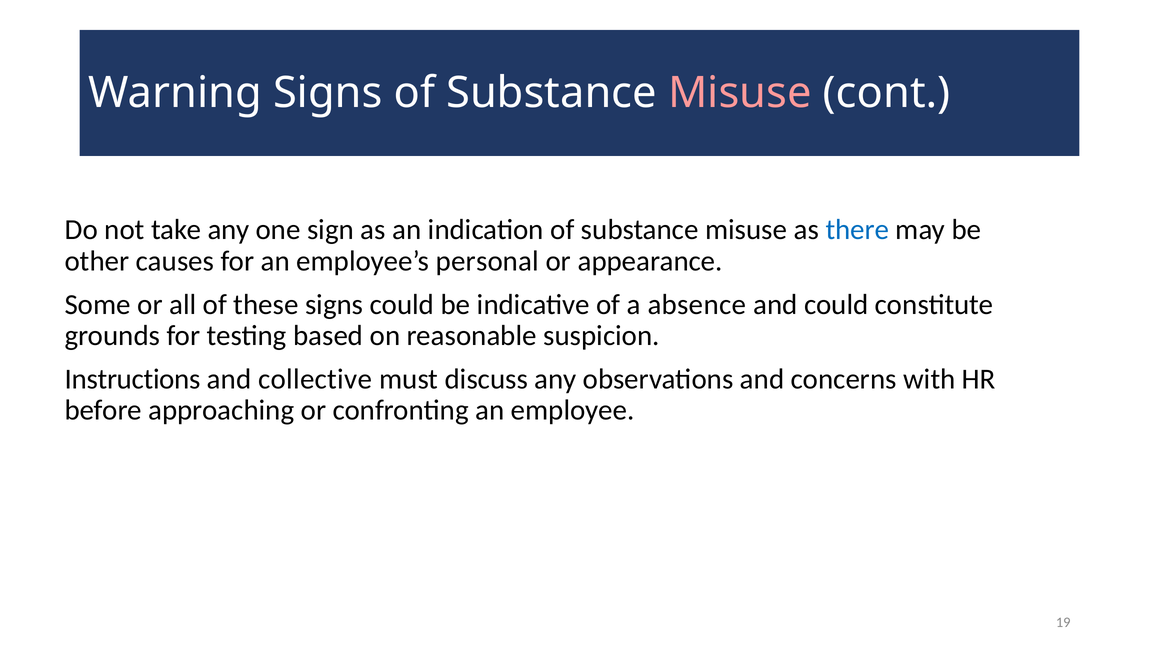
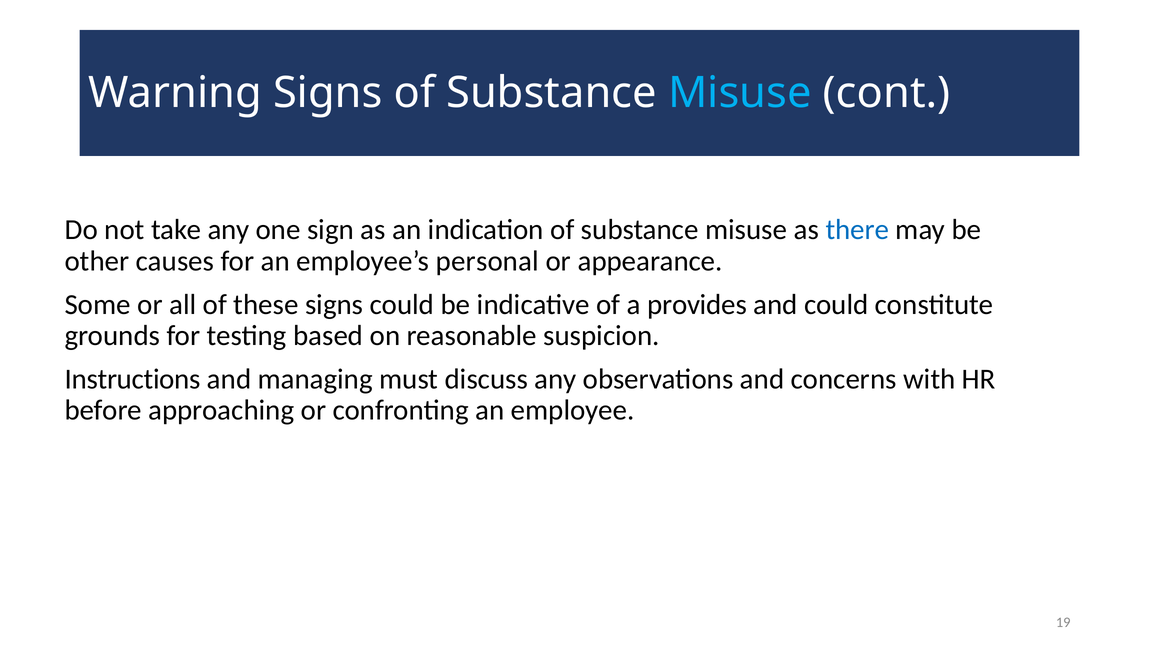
Misuse colour: pink -> light blue (740, 93)
absence: absence -> provides (697, 304)
collective: collective -> managing (315, 379)
